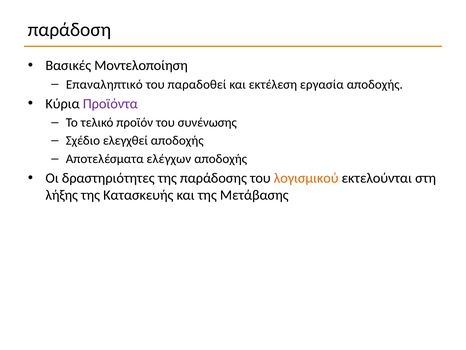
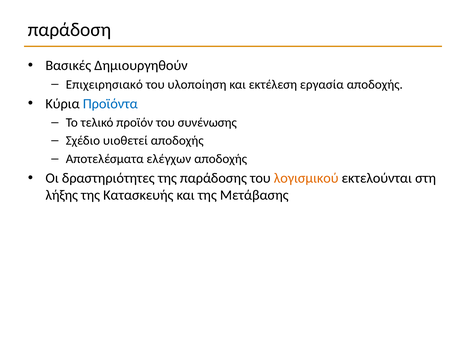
Μοντελοποίηση: Μοντελοποίηση -> Δημιουργηθούν (141, 66)
Επαναληπτικό: Επαναληπτικό -> Επιχειρησιακό (104, 84)
παραδοθεί: παραδοθεί -> υλοποίηση (197, 84)
Προϊόντα colour: purple -> blue (110, 104)
ελεγχθεί: ελεγχθεί -> υιοθετεί (125, 140)
